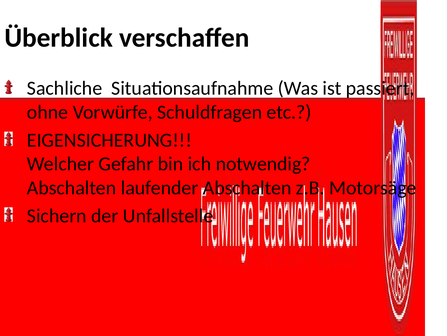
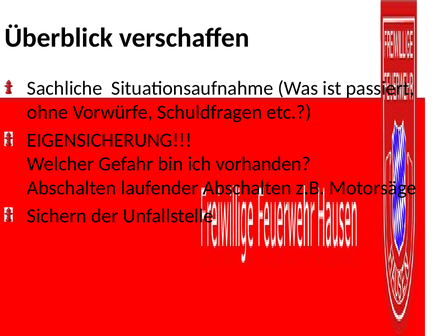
notwendig: notwendig -> vorhanden (263, 164)
